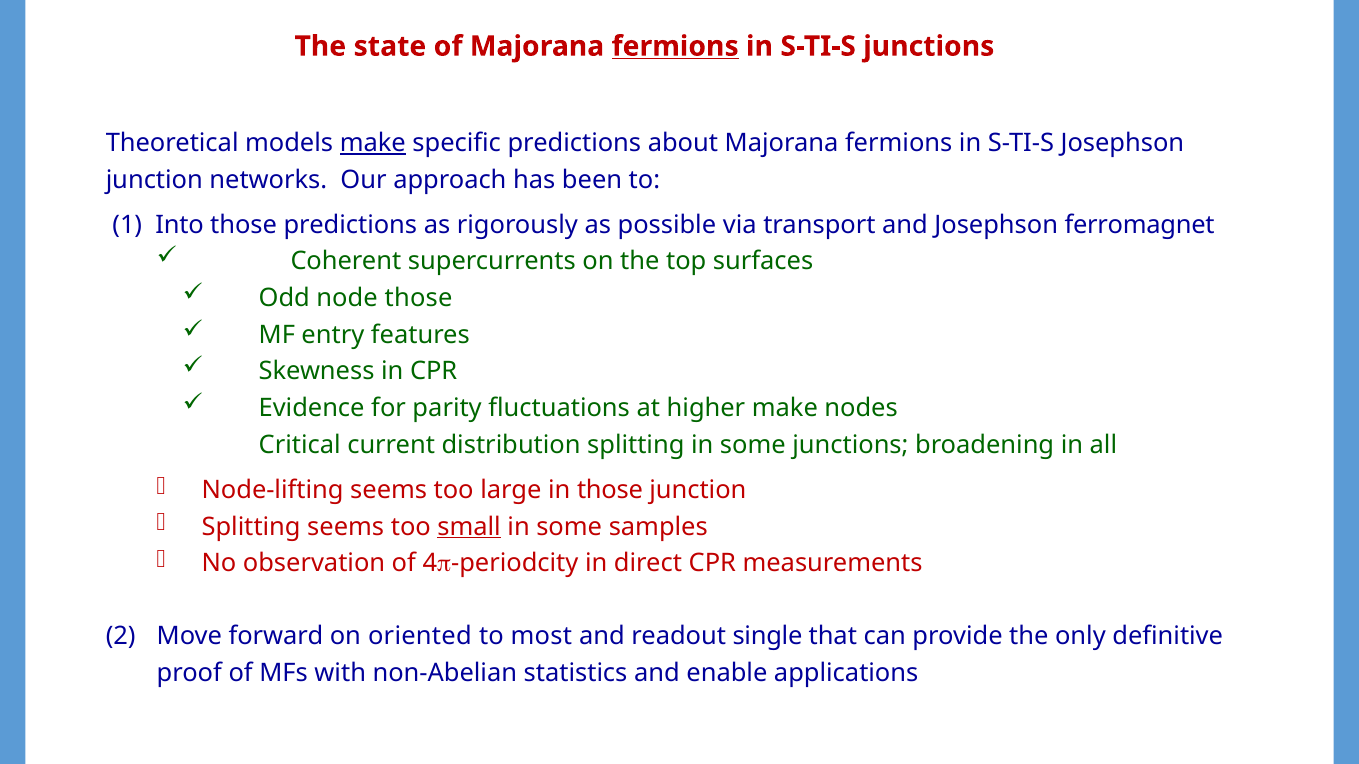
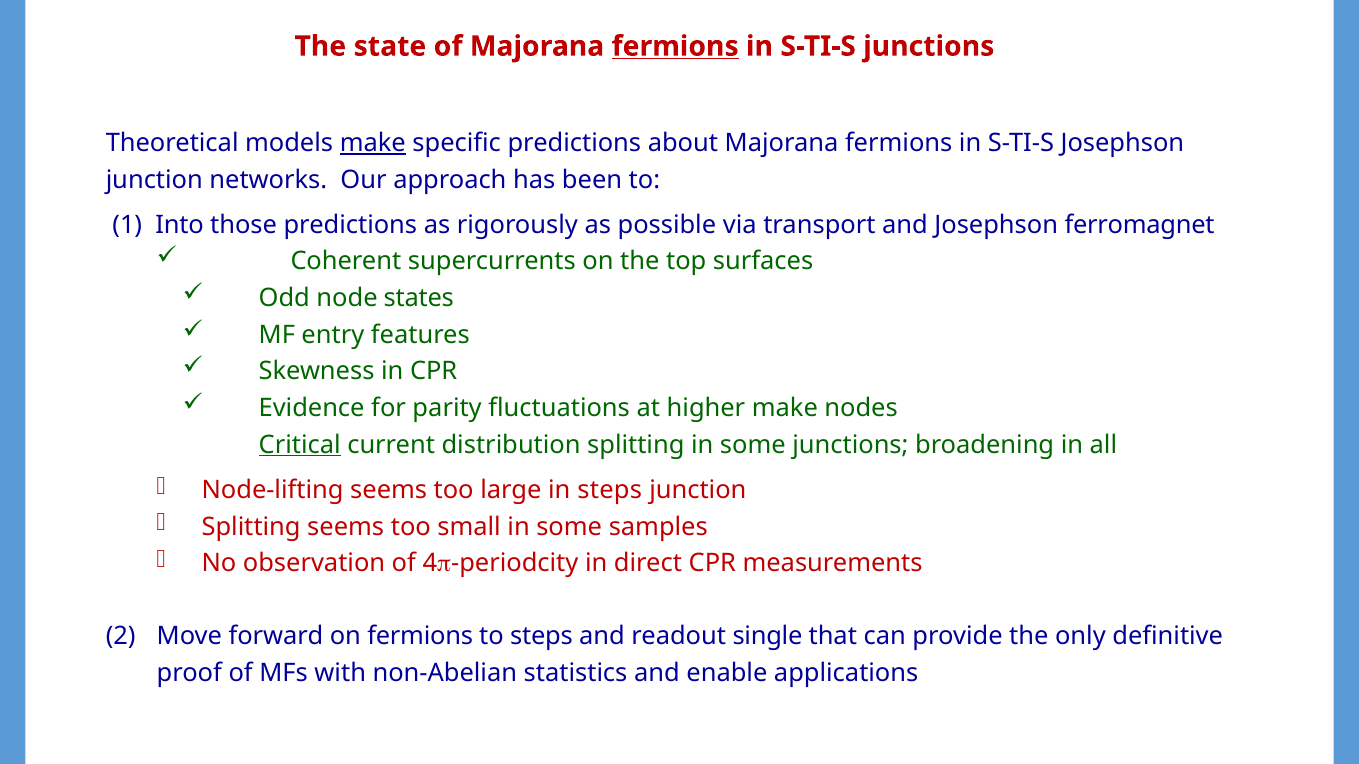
node those: those -> states (419, 298)
Critical underline: none -> present (300, 445)
in those: those -> steps (610, 490)
small underline: present -> none (469, 527)
on oriented: oriented -> fermions (420, 637)
to most: most -> steps (542, 637)
